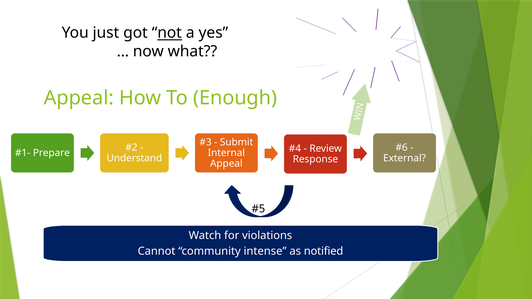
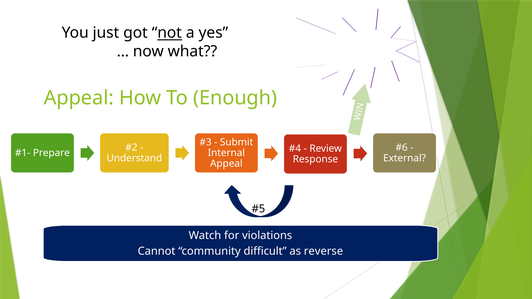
intense: intense -> difficult (265, 251)
notified: notified -> reverse (323, 251)
